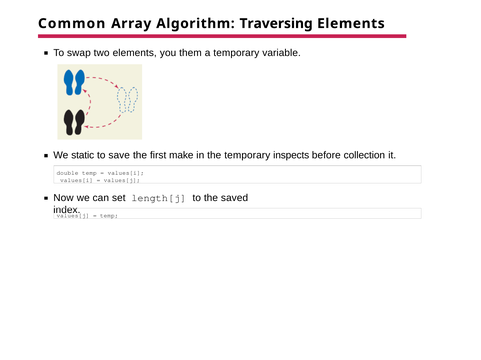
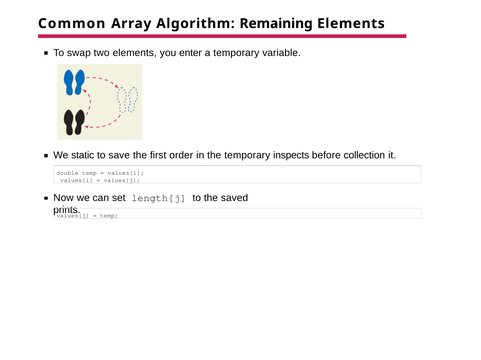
Traversing: Traversing -> Remaining (276, 24)
them: them -> enter (191, 53)
make: make -> order (181, 156)
index: index -> prints (67, 210)
